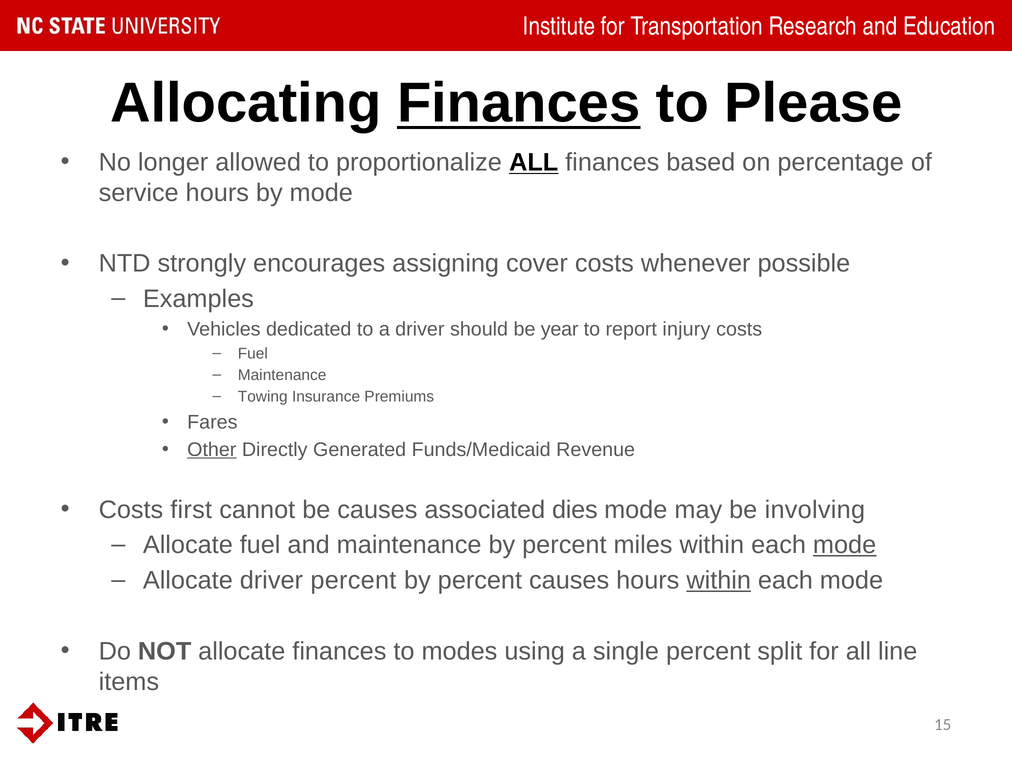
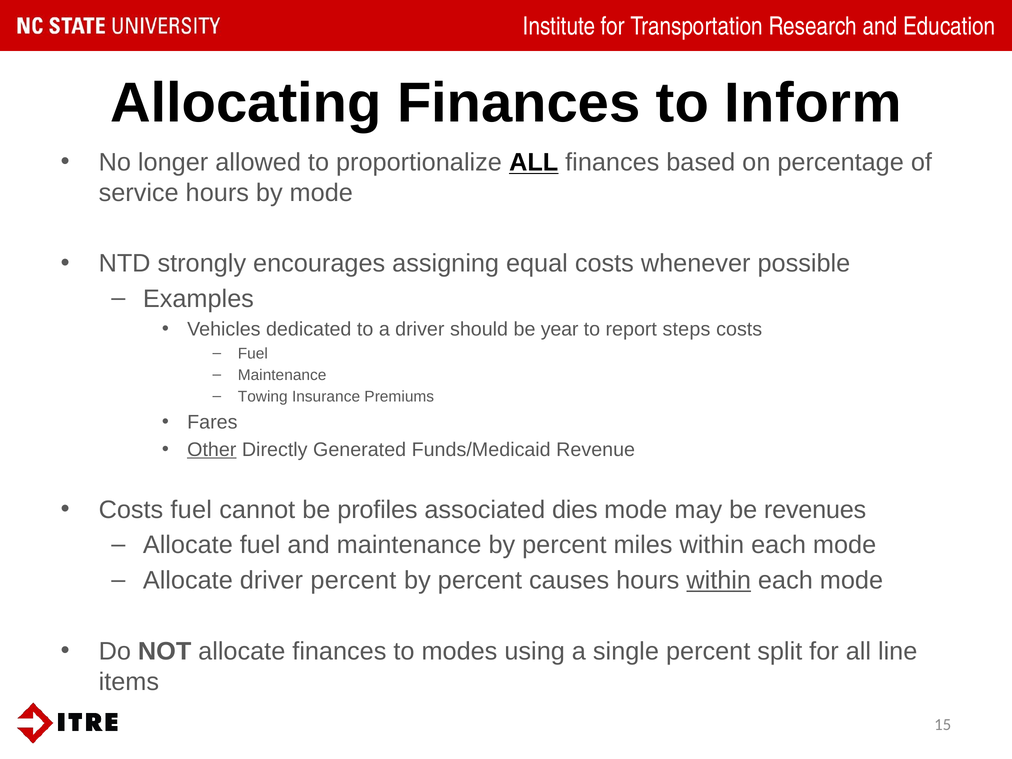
Finances underline: present -> none (519, 103)
Please: Please -> Inform (813, 103)
cover: cover -> equal (537, 264)
injury: injury -> steps (686, 329)
Costs first: first -> fuel (191, 510)
be causes: causes -> profiles (377, 510)
involving: involving -> revenues (815, 510)
mode underline: present -> none (845, 545)
